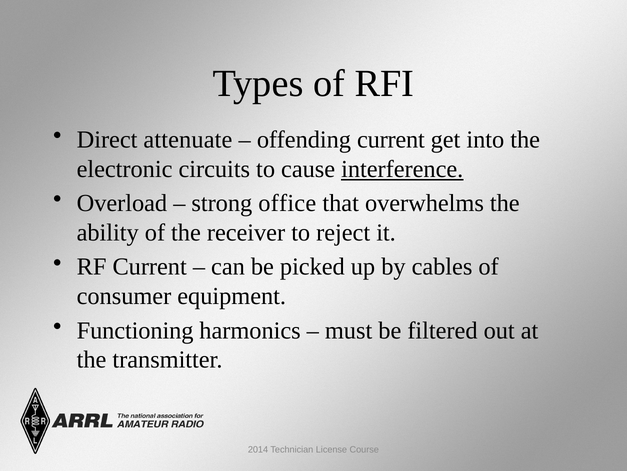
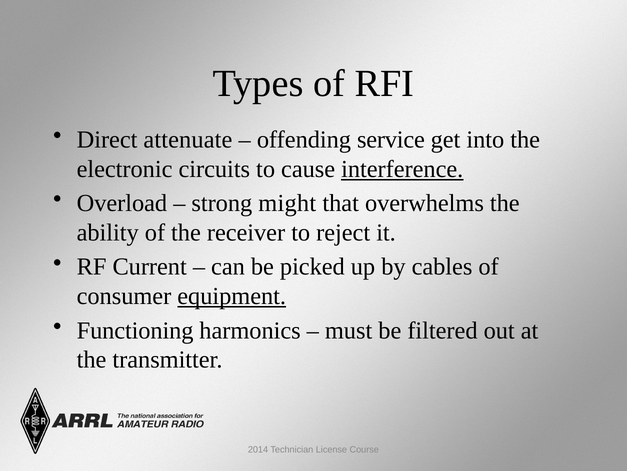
offending current: current -> service (391, 140)
office: office -> might (287, 203)
equipment underline: none -> present (232, 296)
